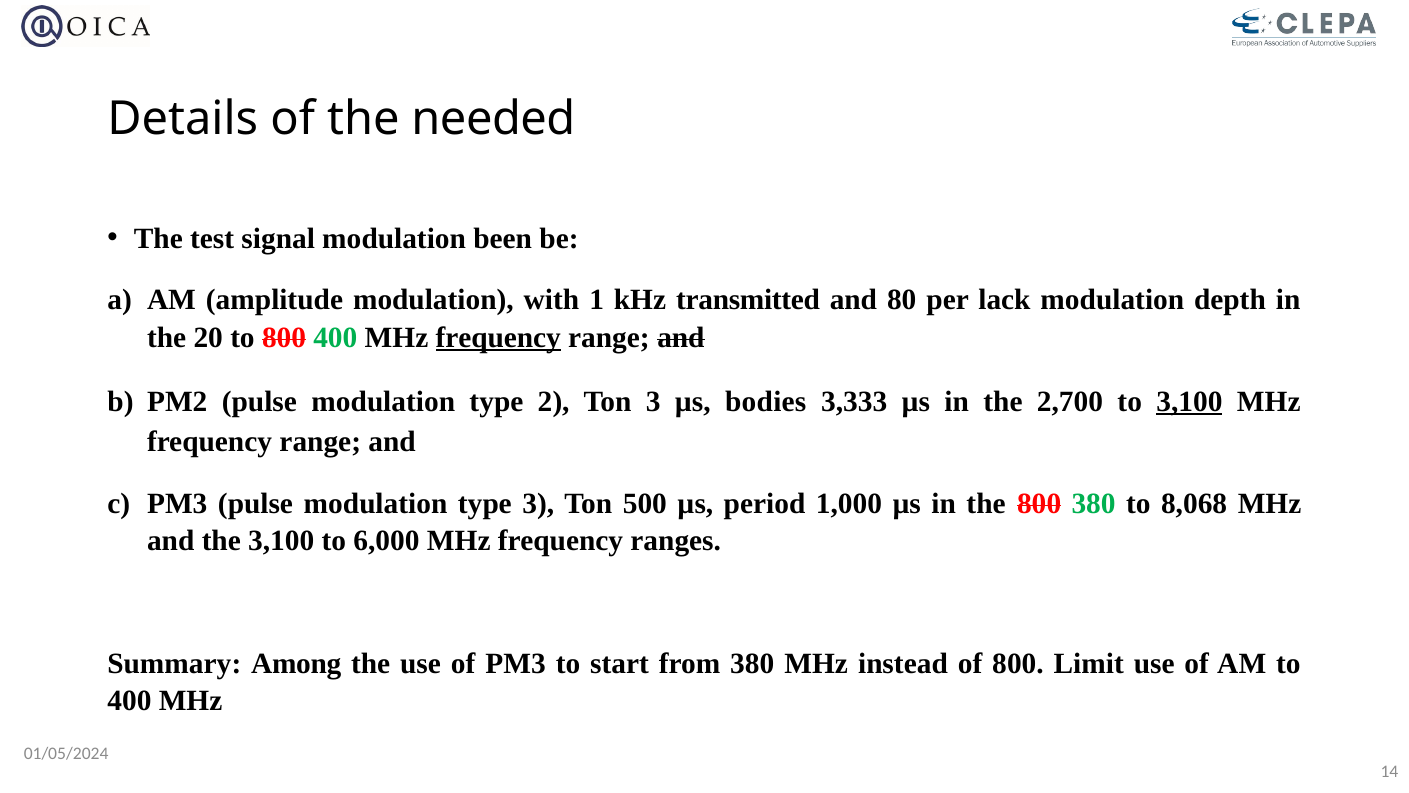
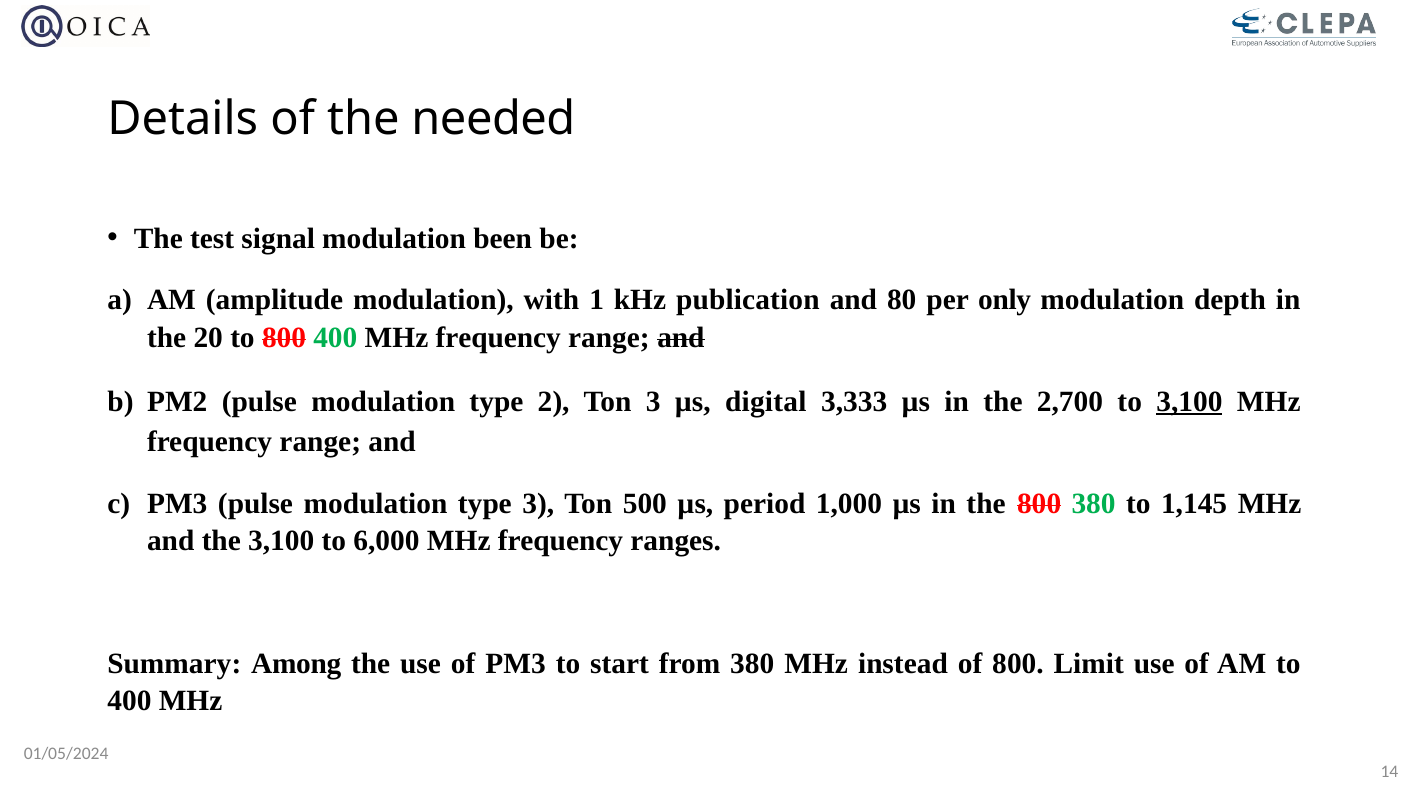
transmitted: transmitted -> publication (748, 300)
lack: lack -> only (1005, 300)
frequency underline: present -> none (498, 337)
bodies: bodies -> digital (766, 401)
8,068: 8,068 -> 1,145 (1194, 503)
